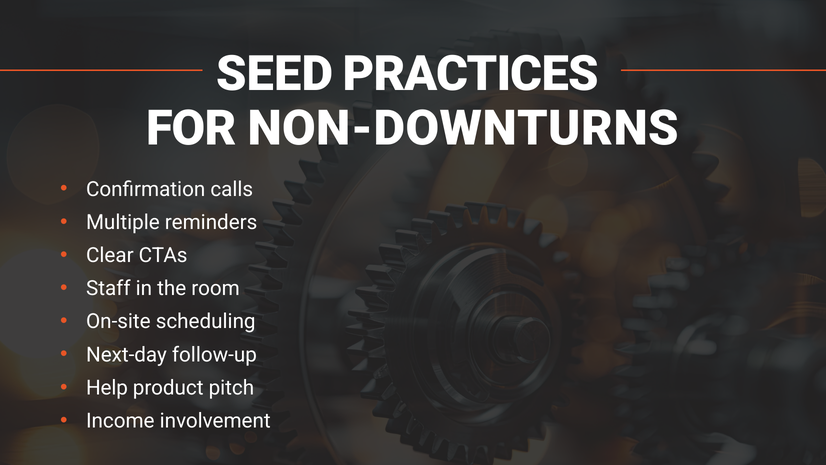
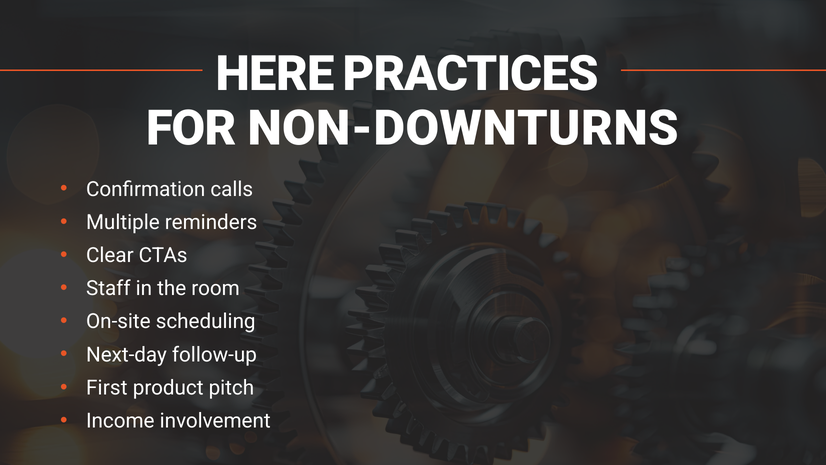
SEED: SEED -> HERE (275, 74)
Help: Help -> First (107, 388)
